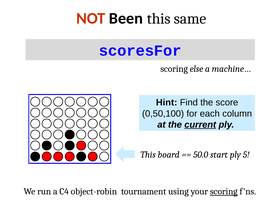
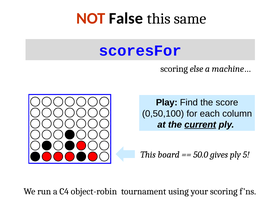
Been: Been -> False (126, 18)
Hint: Hint -> Play (167, 103)
start: start -> gives (219, 155)
scoring underline: present -> none (224, 192)
